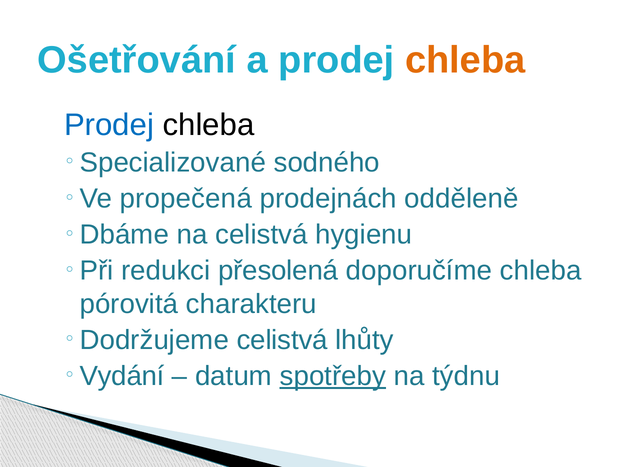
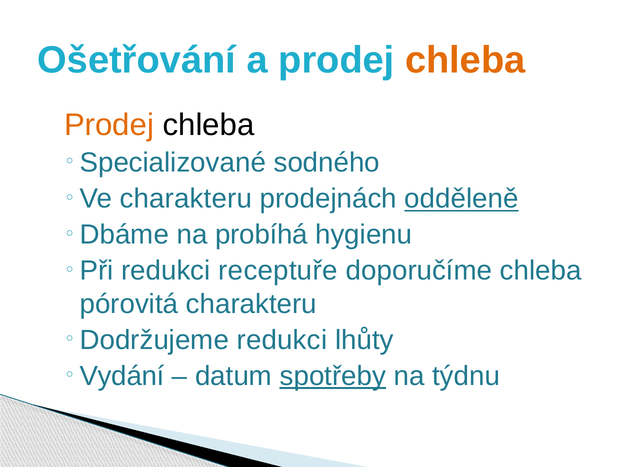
Prodej colour: blue -> orange (109, 125)
Ve propečená: propečená -> charakteru (186, 199)
odděleně underline: none -> present (461, 199)
na celistvá: celistvá -> probíhá (261, 235)
přesolená: přesolená -> receptuře (278, 271)
Dodržujeme celistvá: celistvá -> redukci (282, 340)
